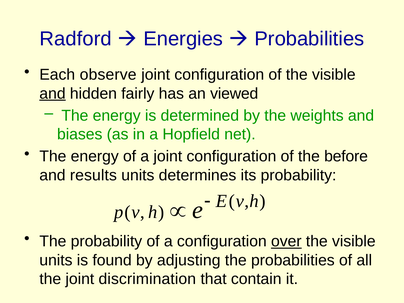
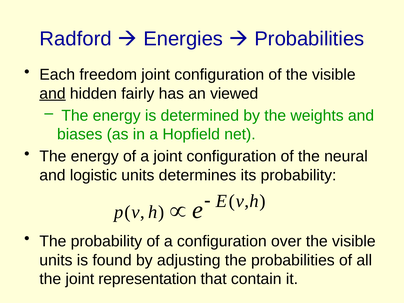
observe: observe -> freedom (108, 75)
before: before -> neural (346, 156)
results: results -> logistic (93, 175)
over underline: present -> none (286, 241)
discrimination: discrimination -> representation (147, 279)
